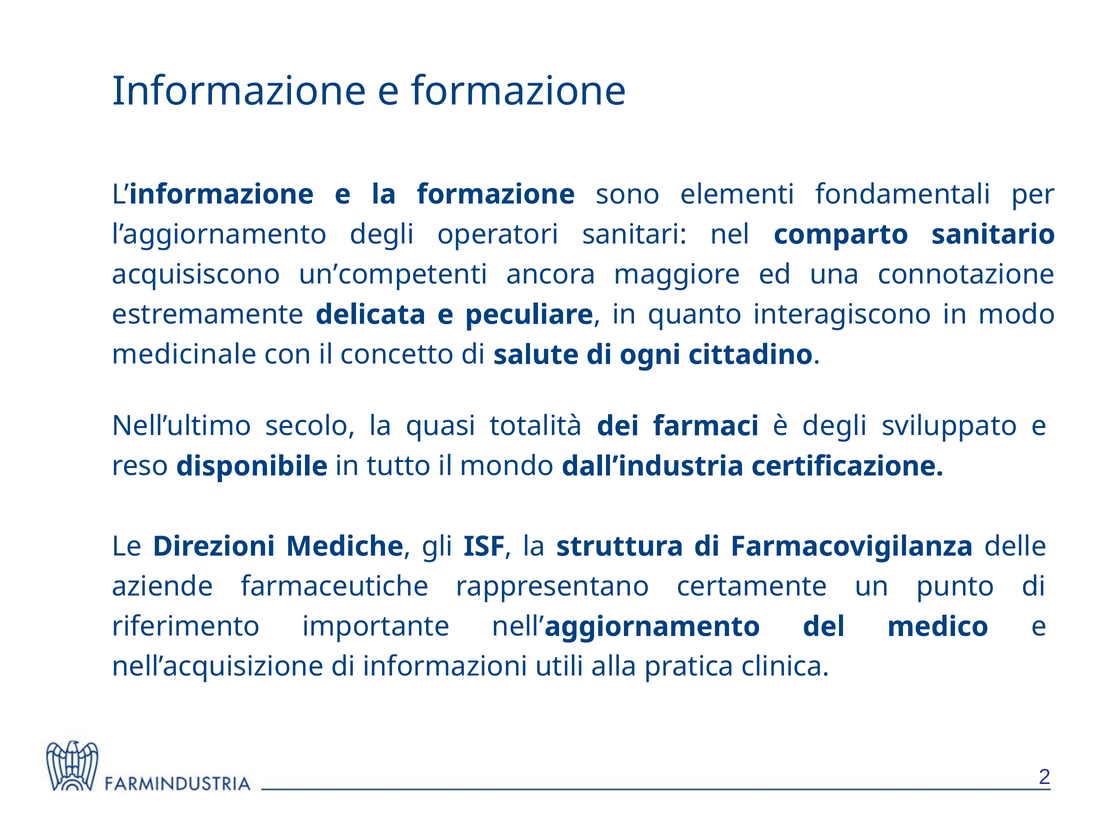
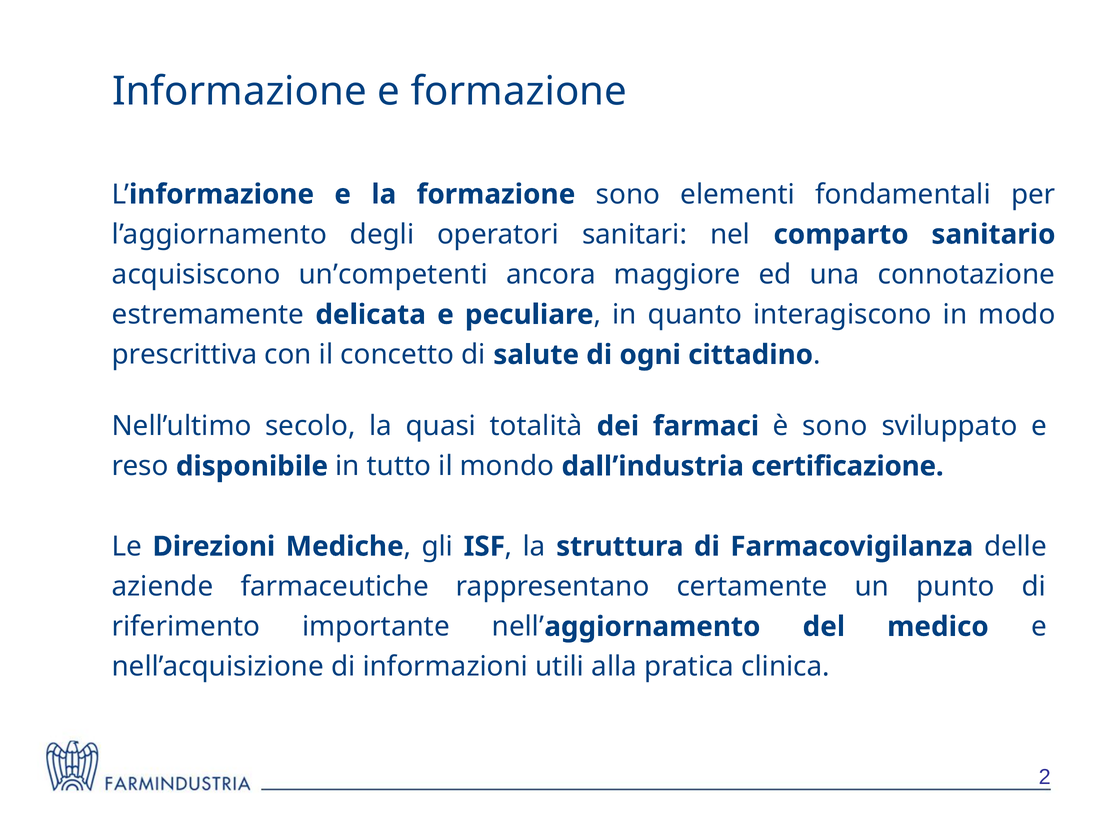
medicinale: medicinale -> prescrittiva (185, 355)
è degli: degli -> sono (835, 426)
